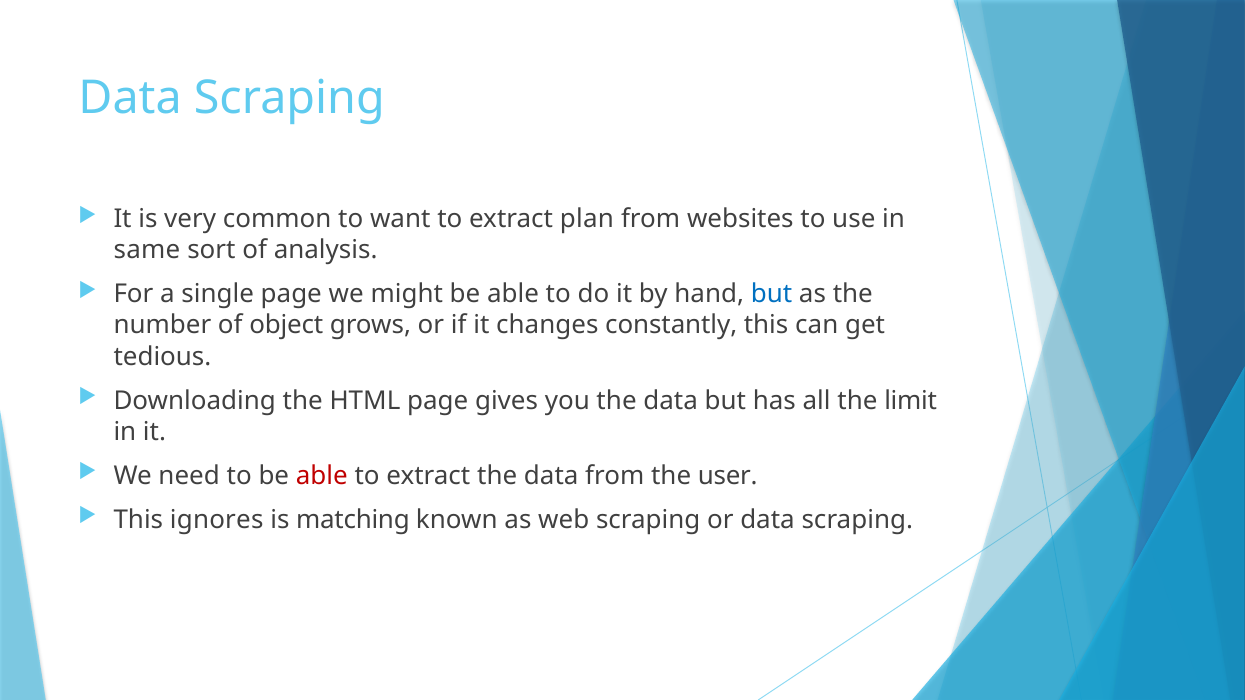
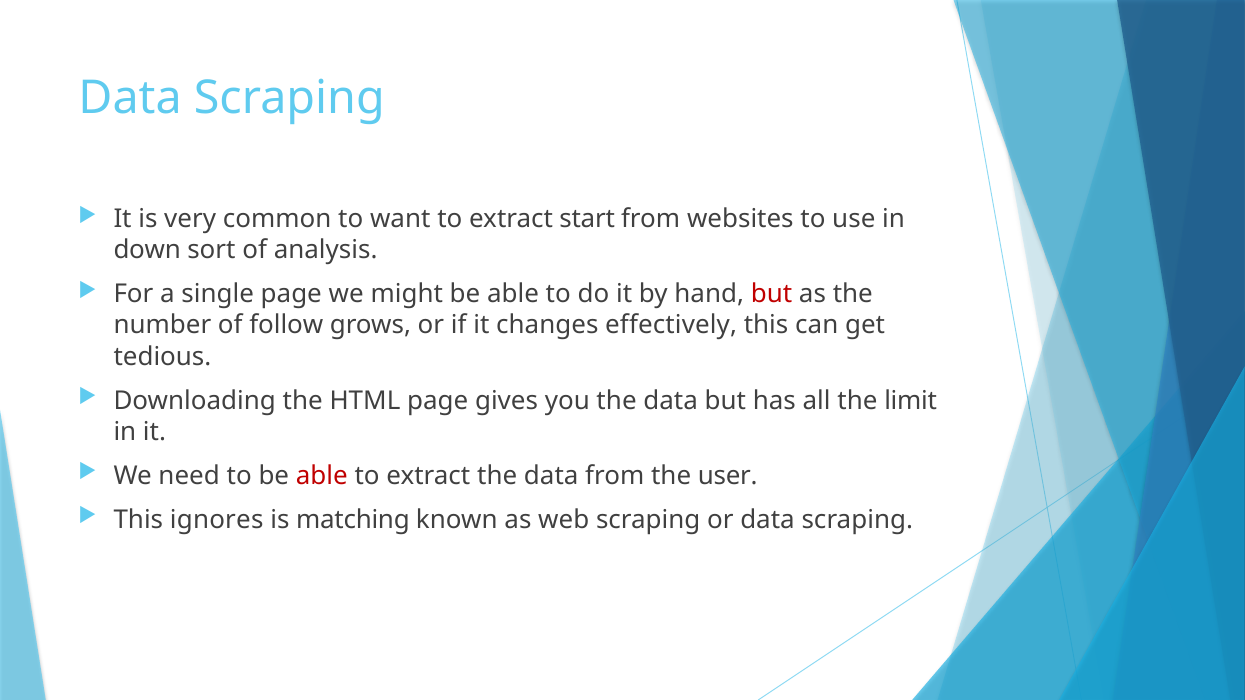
plan: plan -> start (587, 219)
same: same -> down (147, 250)
but colour: blue -> red (772, 294)
object: object -> follow (286, 326)
constantly: constantly -> effectively (671, 326)
